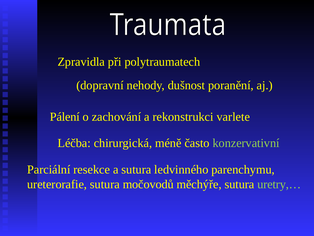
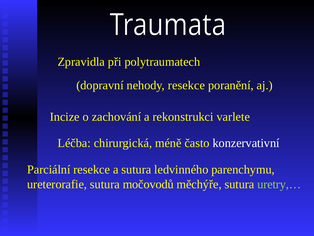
nehody dušnost: dušnost -> resekce (186, 85)
Pálení: Pálení -> Incize (65, 117)
konzervativní colour: light green -> white (246, 143)
